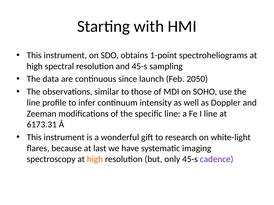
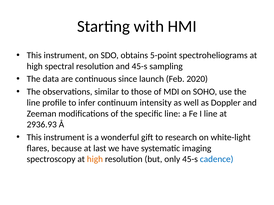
1-point: 1-point -> 5-point (164, 55)
2050: 2050 -> 2020 (197, 79)
6173.31: 6173.31 -> 2936.93 (42, 125)
cadence colour: purple -> blue (217, 160)
